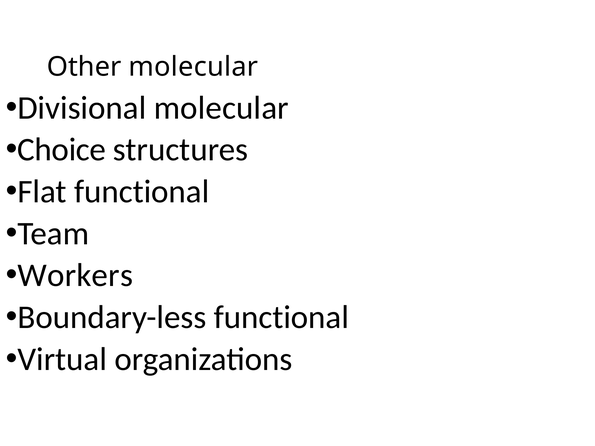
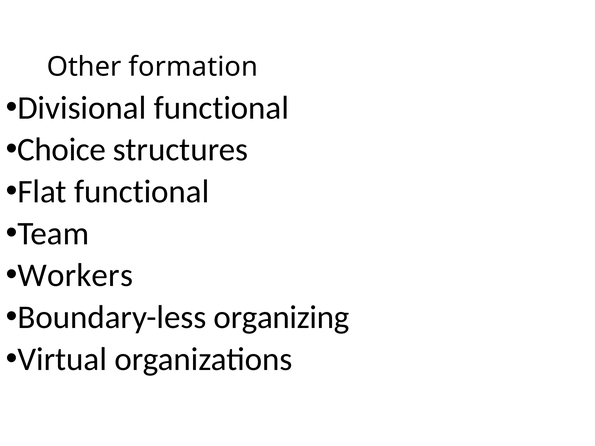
Other molecular: molecular -> formation (193, 67)
Divisional molecular: molecular -> functional (221, 108)
Boundary-less functional: functional -> organizing (281, 317)
